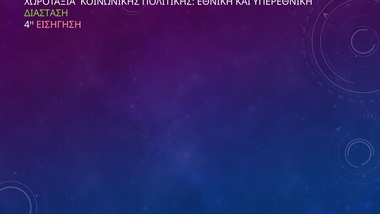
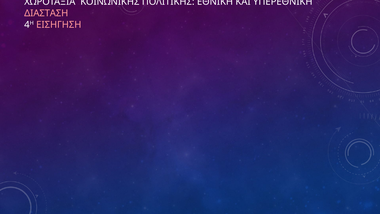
ΔΙΑΣΤΑΣΗ colour: light green -> pink (46, 13)
